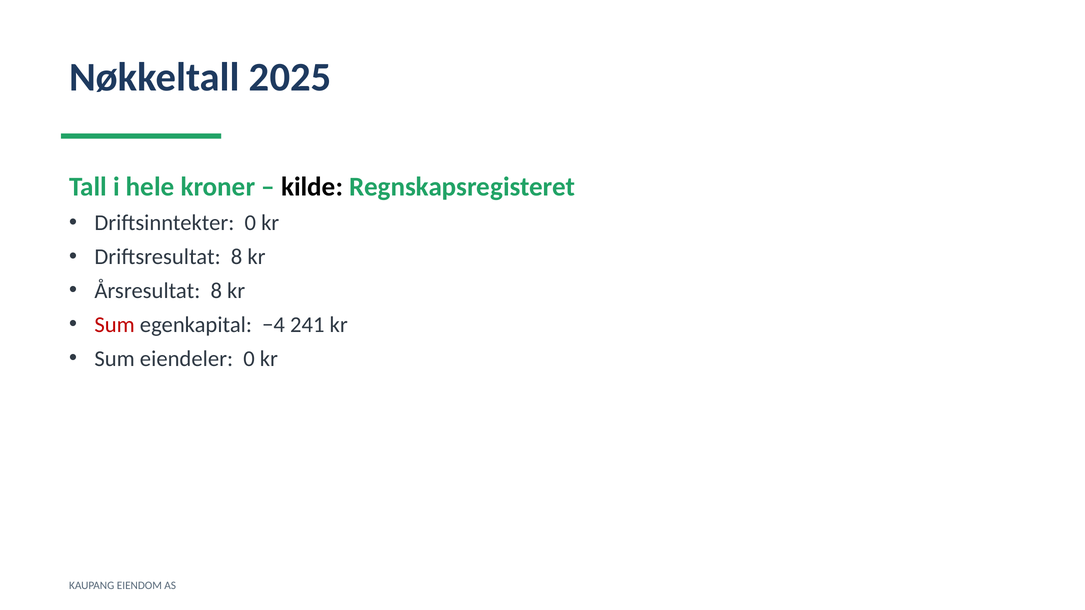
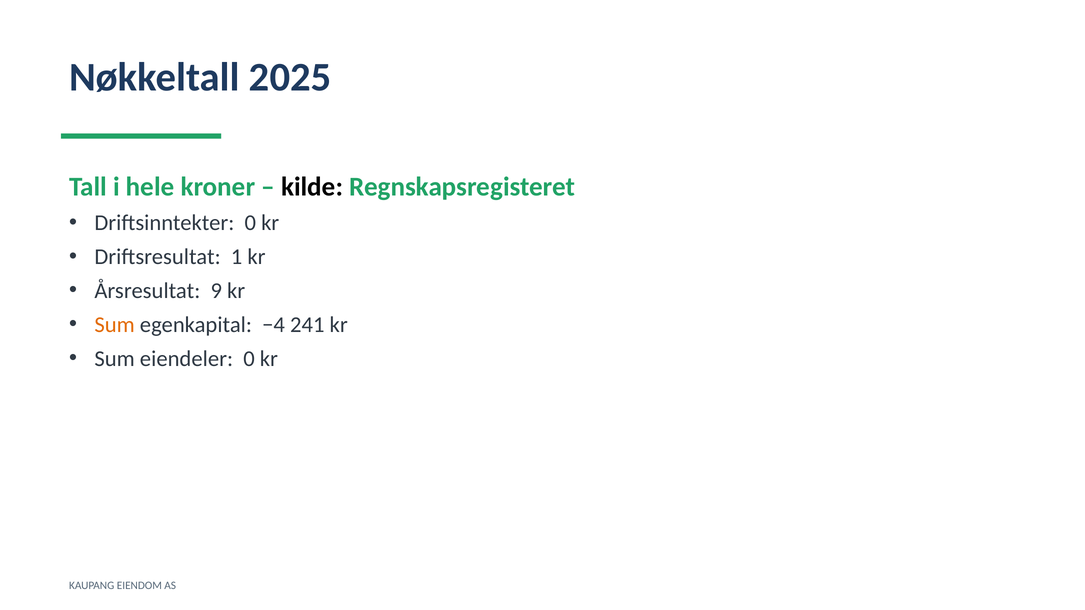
Driftsresultat 8: 8 -> 1 (237, 257)
Årsresultat 8: 8 -> 9 (216, 291)
Sum colour: red -> orange (115, 325)
